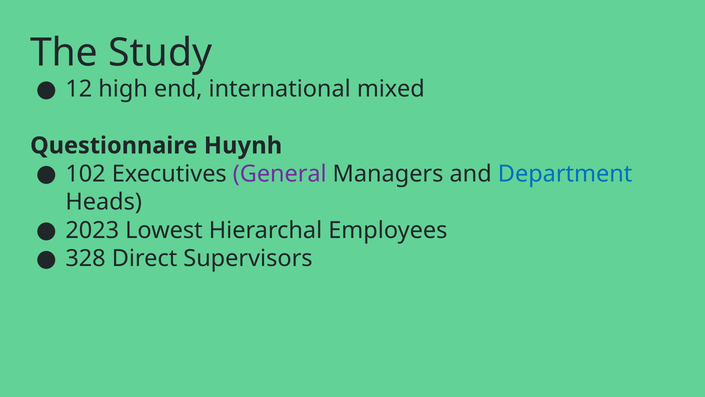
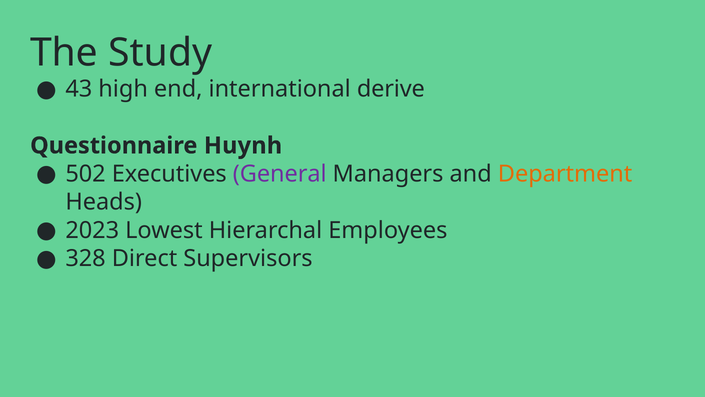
12: 12 -> 43 (79, 89)
mixed: mixed -> derive (391, 89)
102: 102 -> 502 (86, 174)
Department colour: blue -> orange (565, 174)
